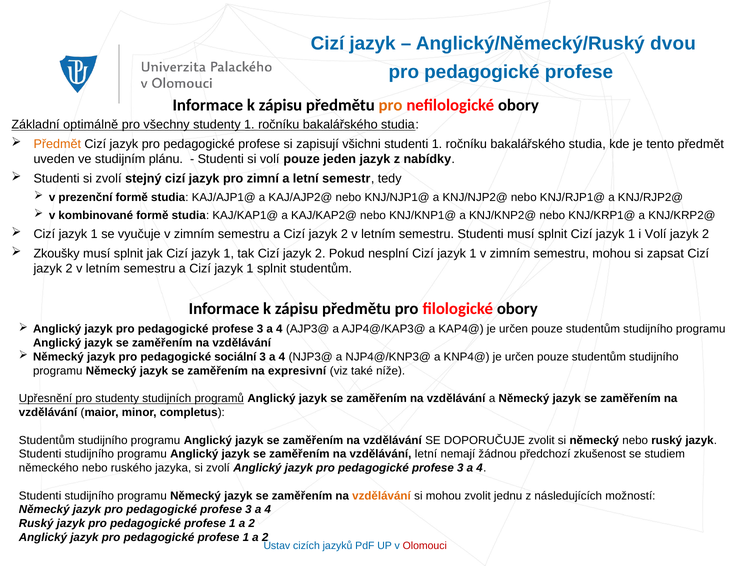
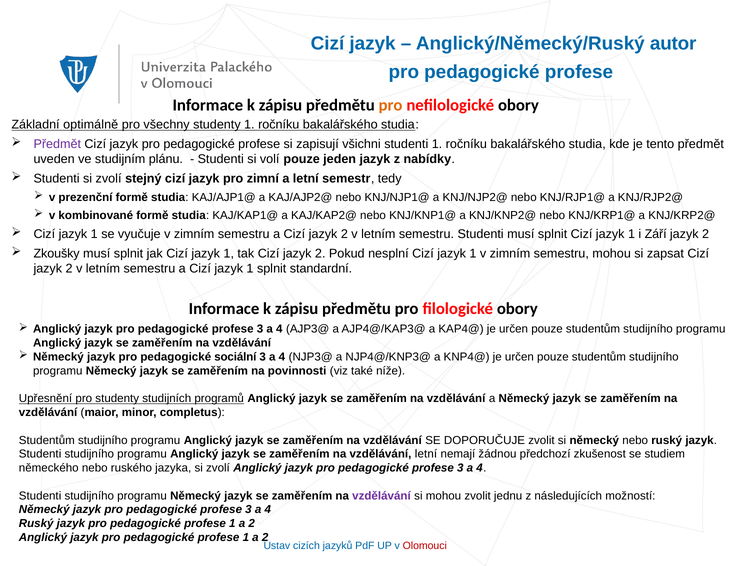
dvou: dvou -> autor (673, 43)
Předmět colour: orange -> purple (57, 144)
i Volí: Volí -> Září (656, 234)
splnit studentům: studentům -> standardní (321, 268)
expresivní: expresivní -> povinnosti (297, 370)
vzdělávání colour: orange -> purple (381, 495)
